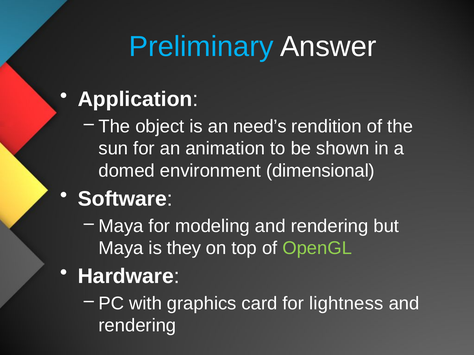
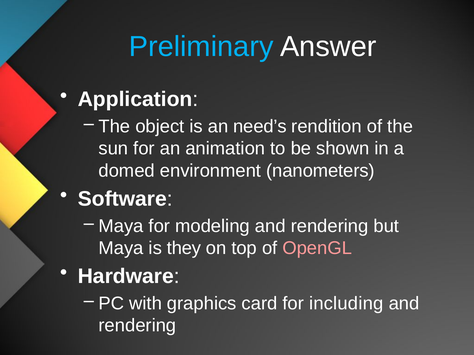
dimensional: dimensional -> nanometers (320, 171)
OpenGL colour: light green -> pink (317, 248)
lightness: lightness -> including (346, 304)
